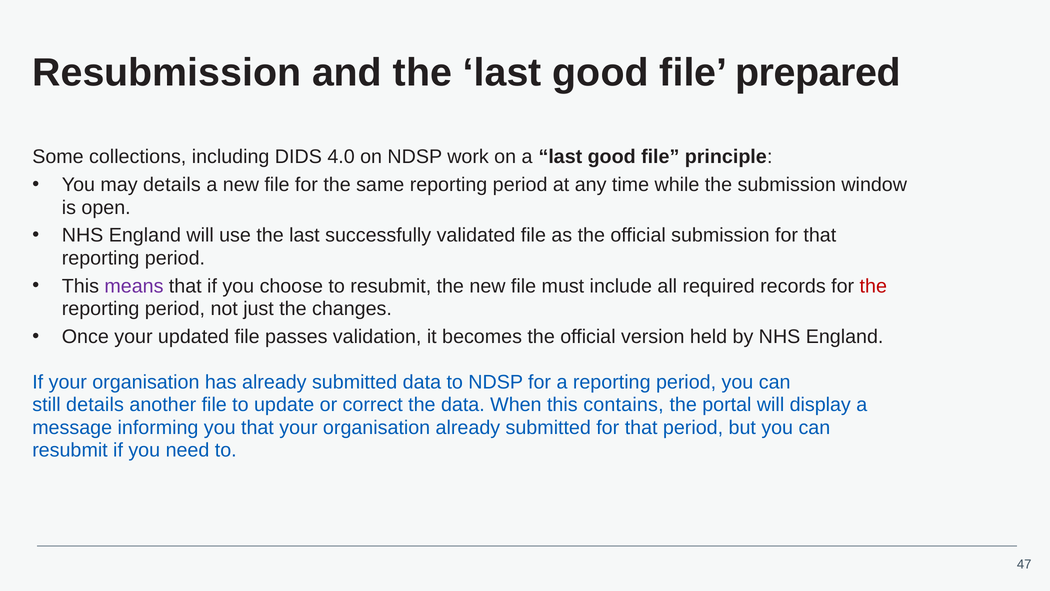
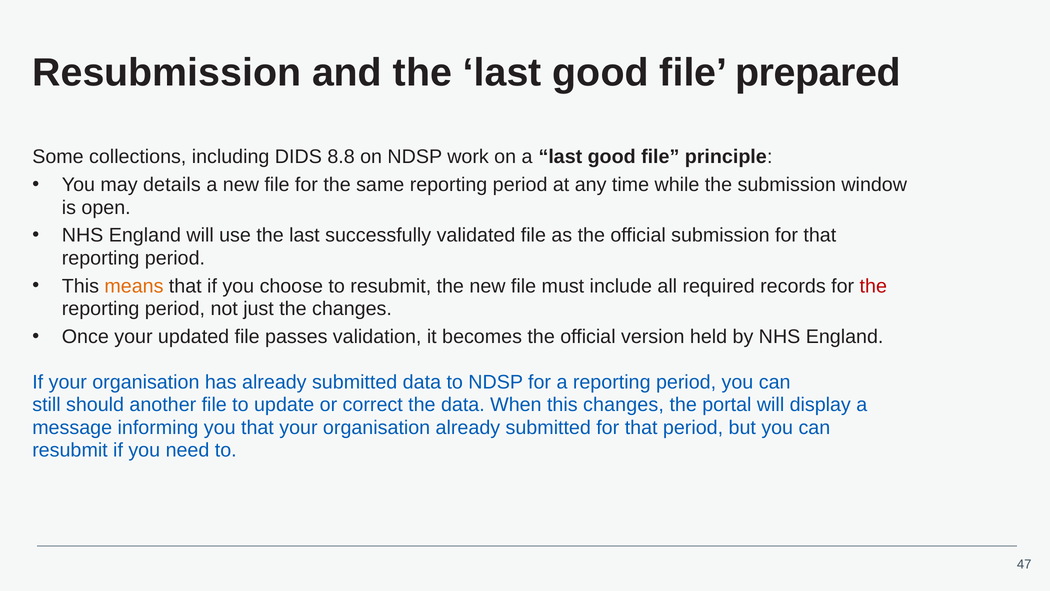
4.0: 4.0 -> 8.8 (341, 157)
means colour: purple -> orange (134, 286)
still details: details -> should (95, 405)
this contains: contains -> changes (623, 405)
